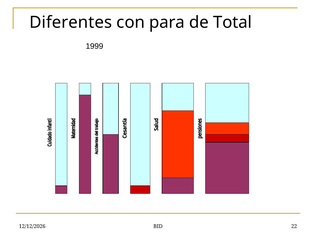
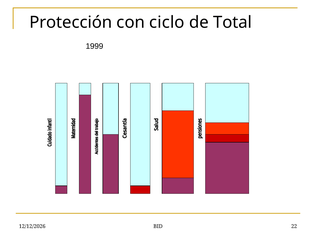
Diferentes: Diferentes -> Protección (71, 22)
para: para -> ciclo (167, 22)
